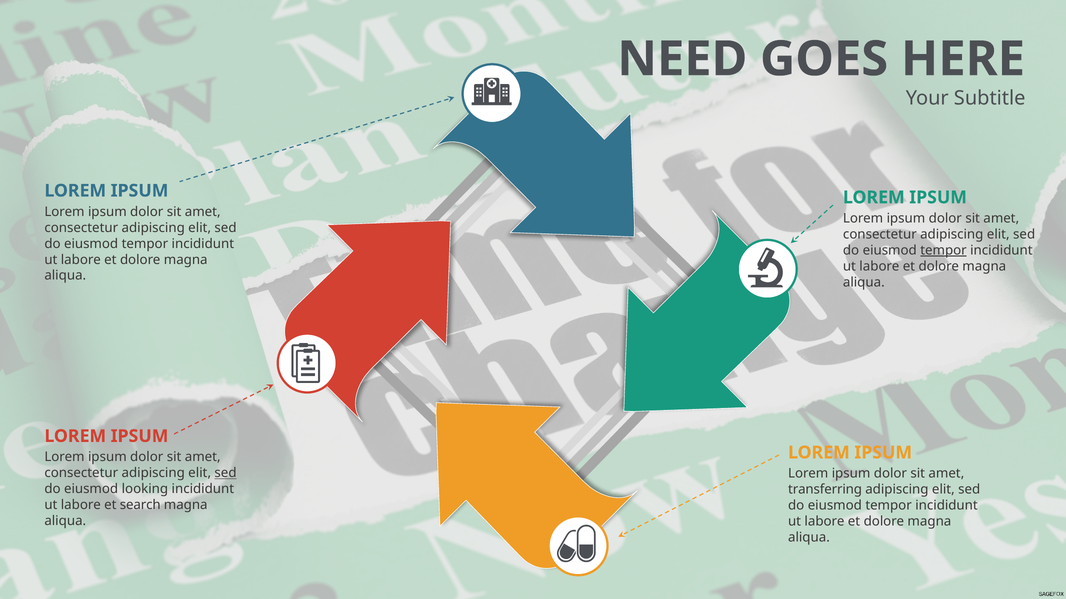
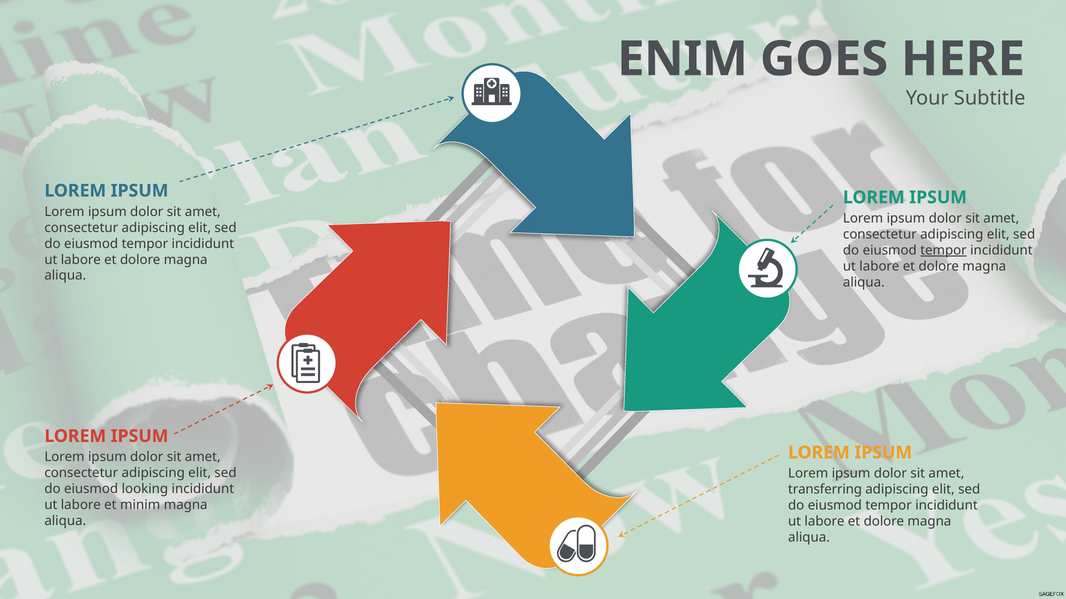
NEED: NEED -> ENIM (683, 59)
sed underline: present -> none (226, 474)
search: search -> minim (140, 506)
